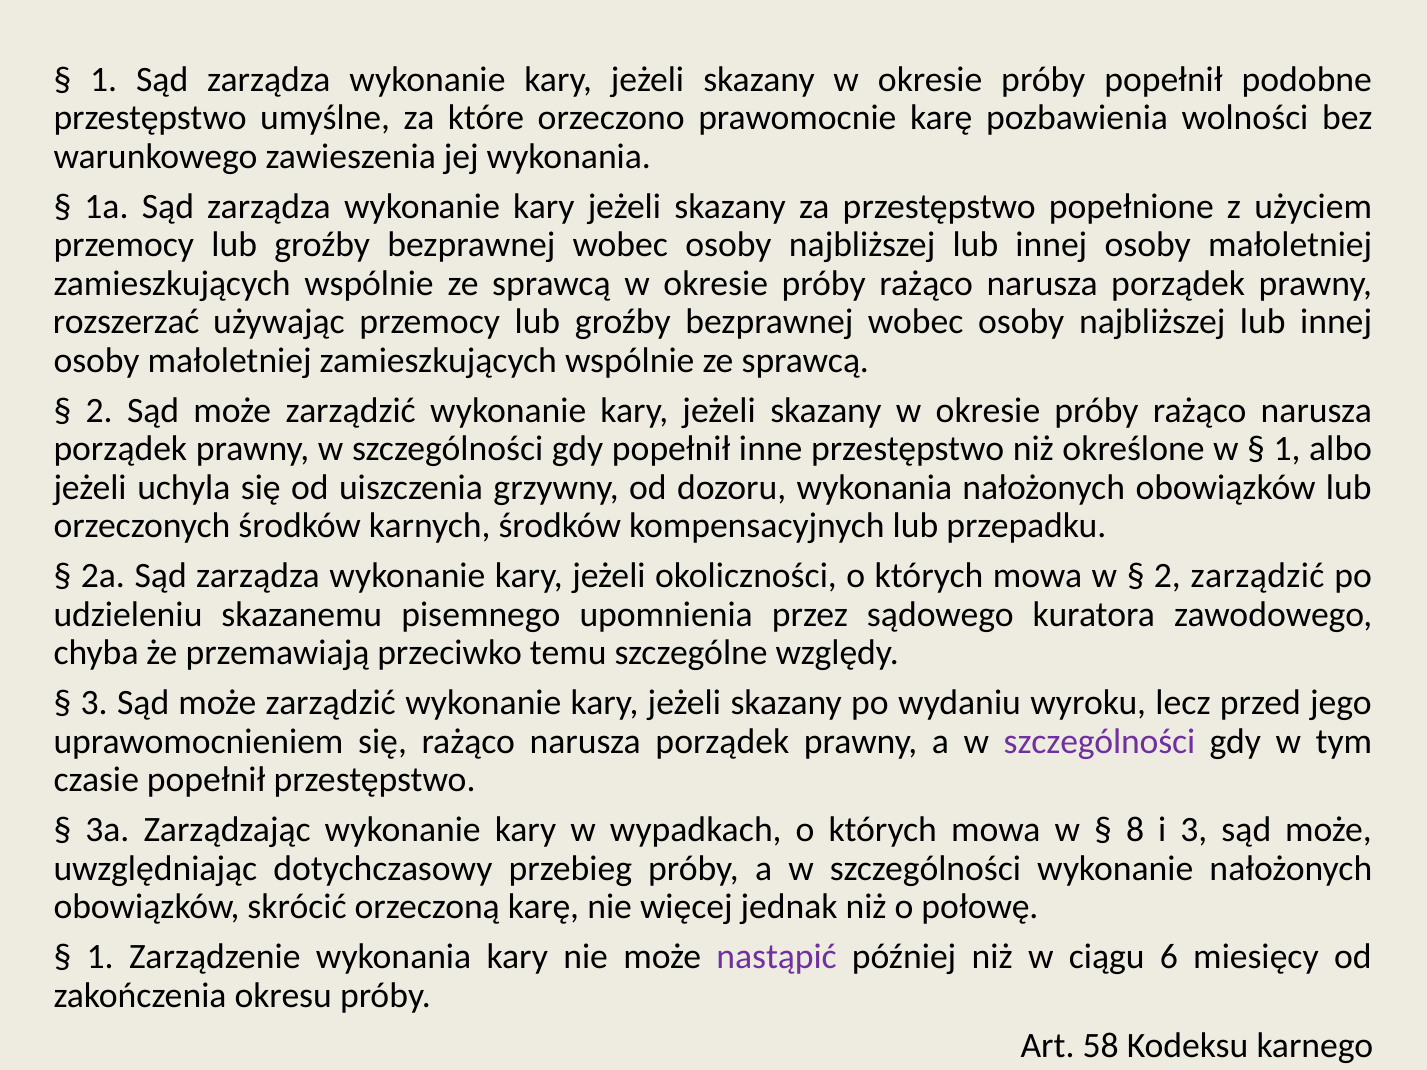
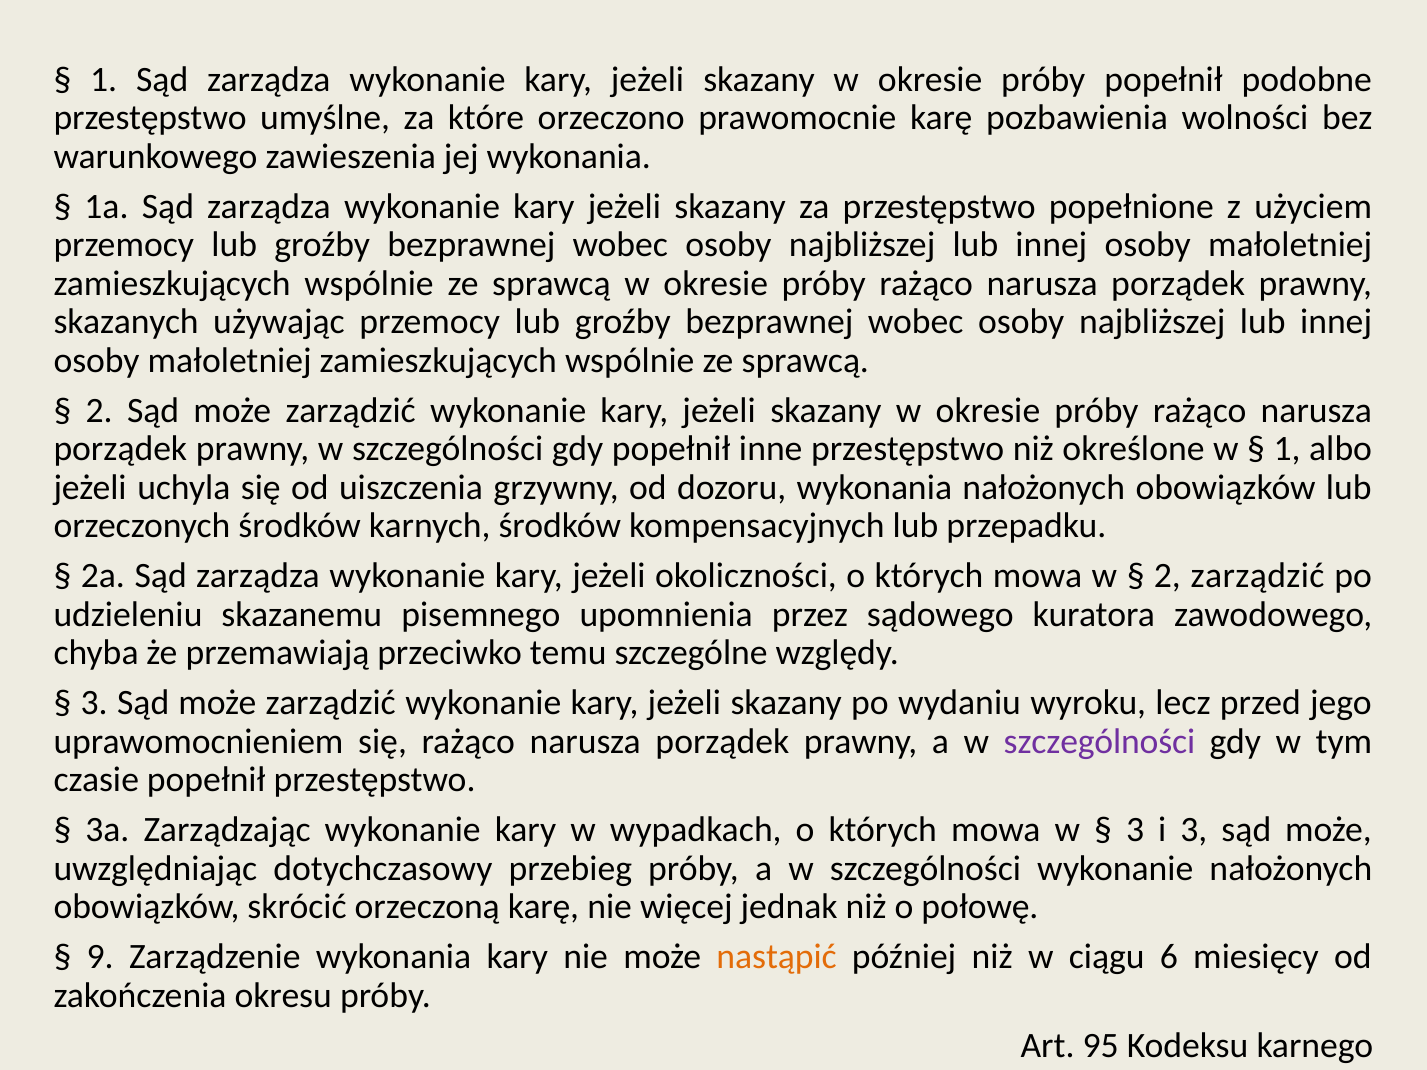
rozszerzać: rozszerzać -> skazanych (126, 322)
8: 8 -> 3 (1135, 830)
1: 1 -> 9 (100, 957)
nastąpić colour: purple -> orange (777, 957)
58: 58 -> 95 (1101, 1046)
